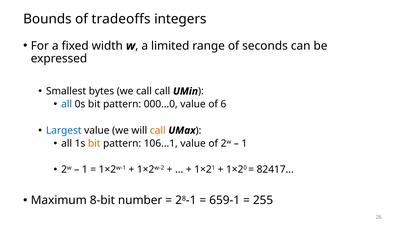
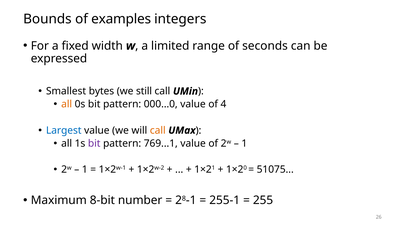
tradeoffs: tradeoffs -> examples (121, 19)
we call: call -> still (144, 91)
all colour: blue -> orange (67, 104)
6: 6 -> 4 (223, 104)
bit colour: orange -> purple (94, 143)
106...1: 106...1 -> 769...1 (161, 143)
82417: 82417 -> 51075 (275, 169)
659-1: 659-1 -> 255-1 (225, 200)
